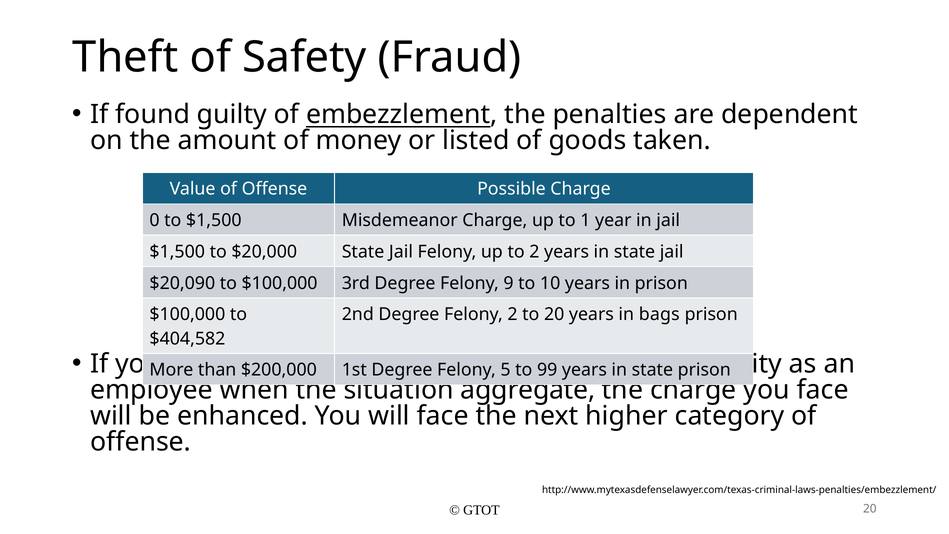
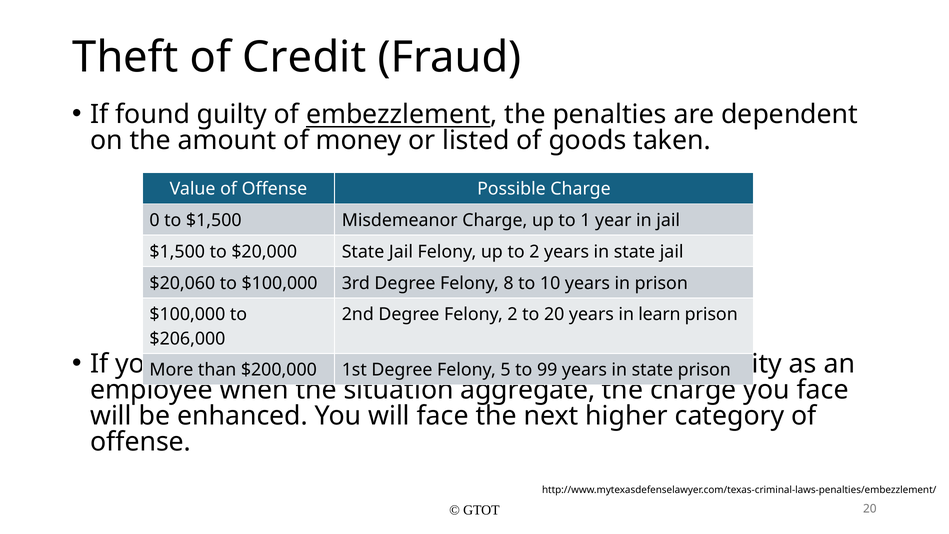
Safety: Safety -> Credit (304, 57)
$20,090: $20,090 -> $20,060 (182, 283)
9: 9 -> 8 (508, 283)
bags: bags -> learn (659, 314)
$404,582: $404,582 -> $206,000 (187, 339)
